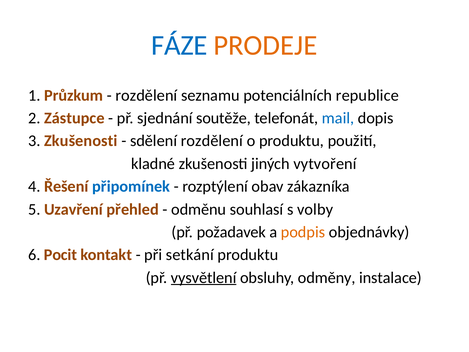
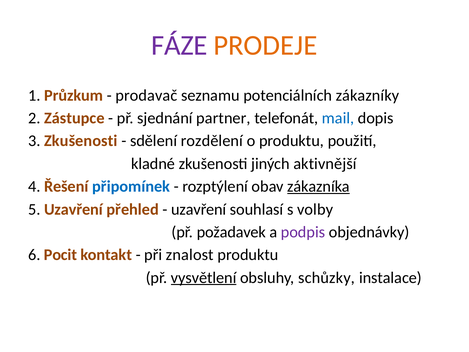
FÁZE colour: blue -> purple (179, 45)
rozdělení: rozdělení -> prodavač (146, 95)
republice: republice -> zákazníky (367, 95)
soutěže: soutěže -> partner (223, 118)
vytvoření: vytvoření -> aktivnější (325, 164)
zákazníka underline: none -> present (318, 186)
odměnu: odměnu -> uzavření (199, 209)
podpis colour: orange -> purple (303, 232)
setkání: setkání -> znalost (190, 255)
odměny: odměny -> schůzky (327, 277)
